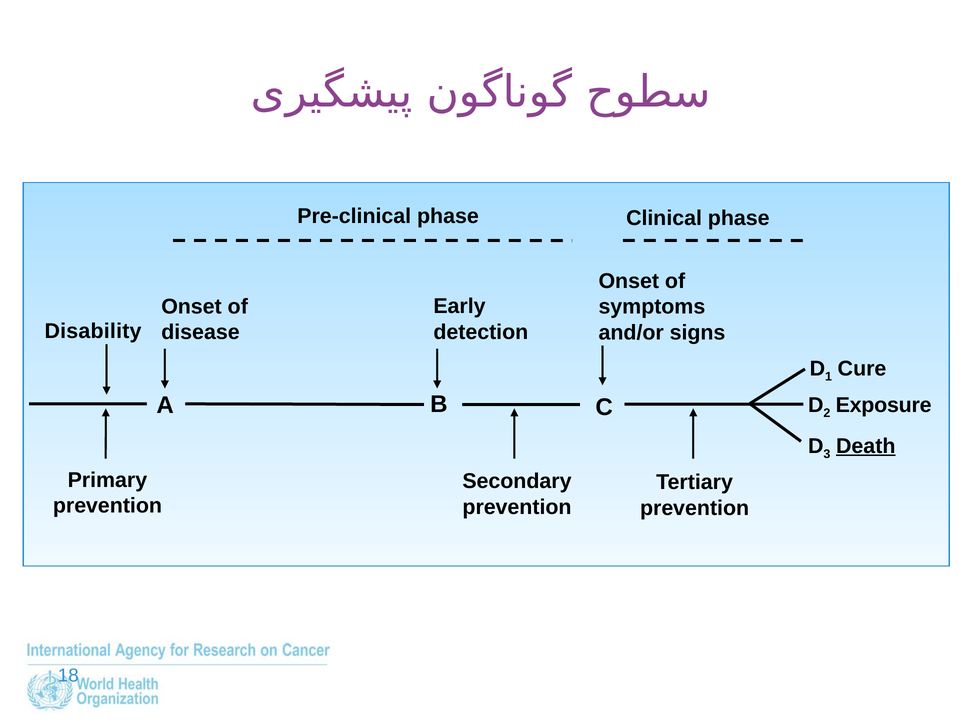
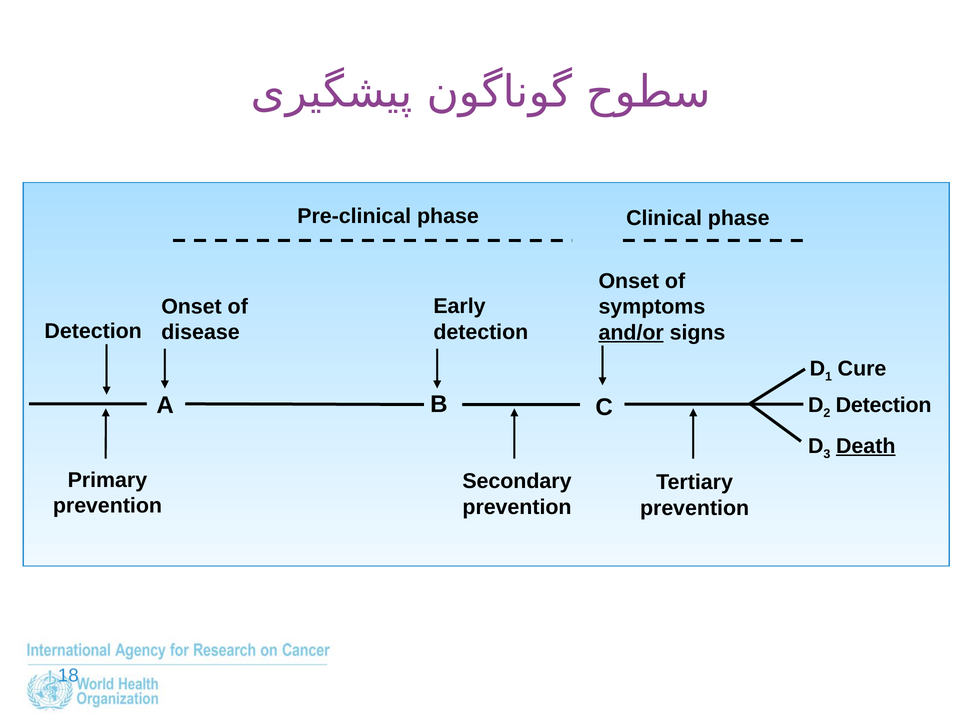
Disability: Disability -> Detection (93, 331)
and/or underline: none -> present (631, 333)
Exposure: Exposure -> Detection (884, 405)
